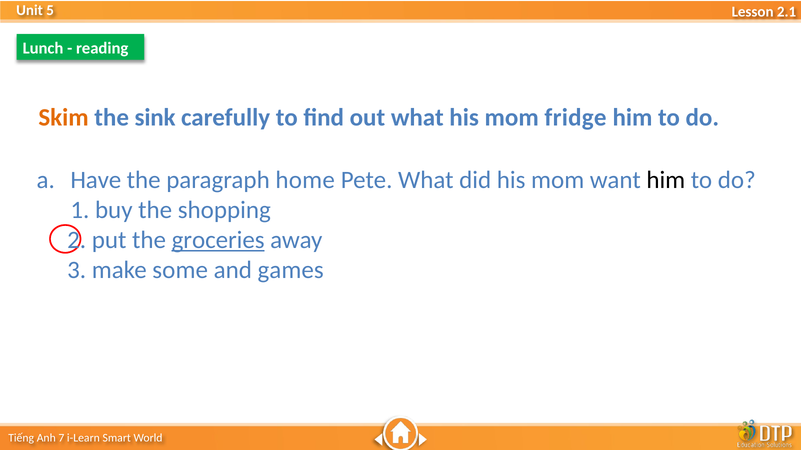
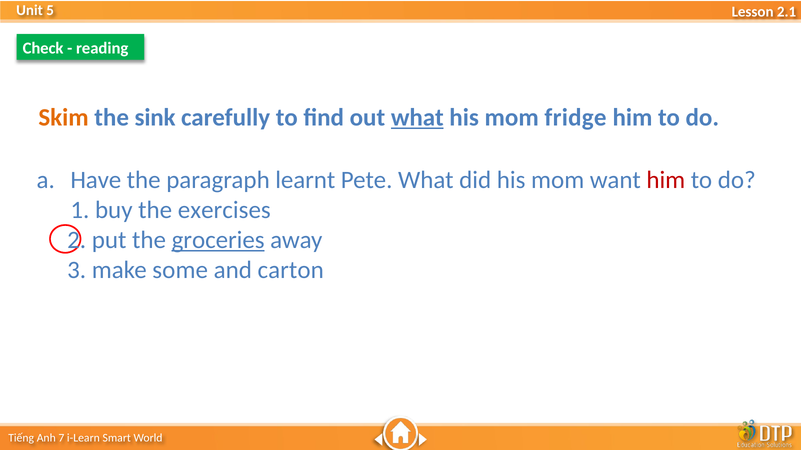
Lunch: Lunch -> Check (43, 48)
what underline: none -> present (417, 118)
home: home -> learnt (305, 180)
him colour: black -> red (666, 180)
shopping: shopping -> exercises (224, 210)
games: games -> carton (291, 270)
